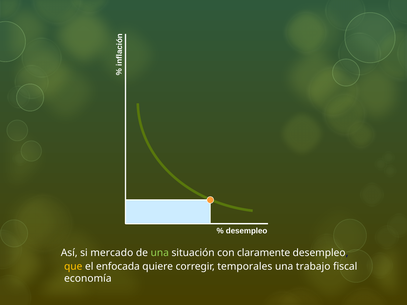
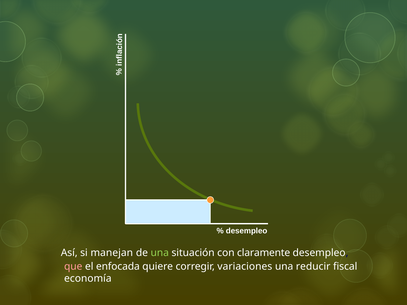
mercado: mercado -> manejan (112, 253)
que colour: yellow -> pink (73, 267)
temporales: temporales -> variaciones (245, 267)
trabajo: trabajo -> reducir (313, 267)
